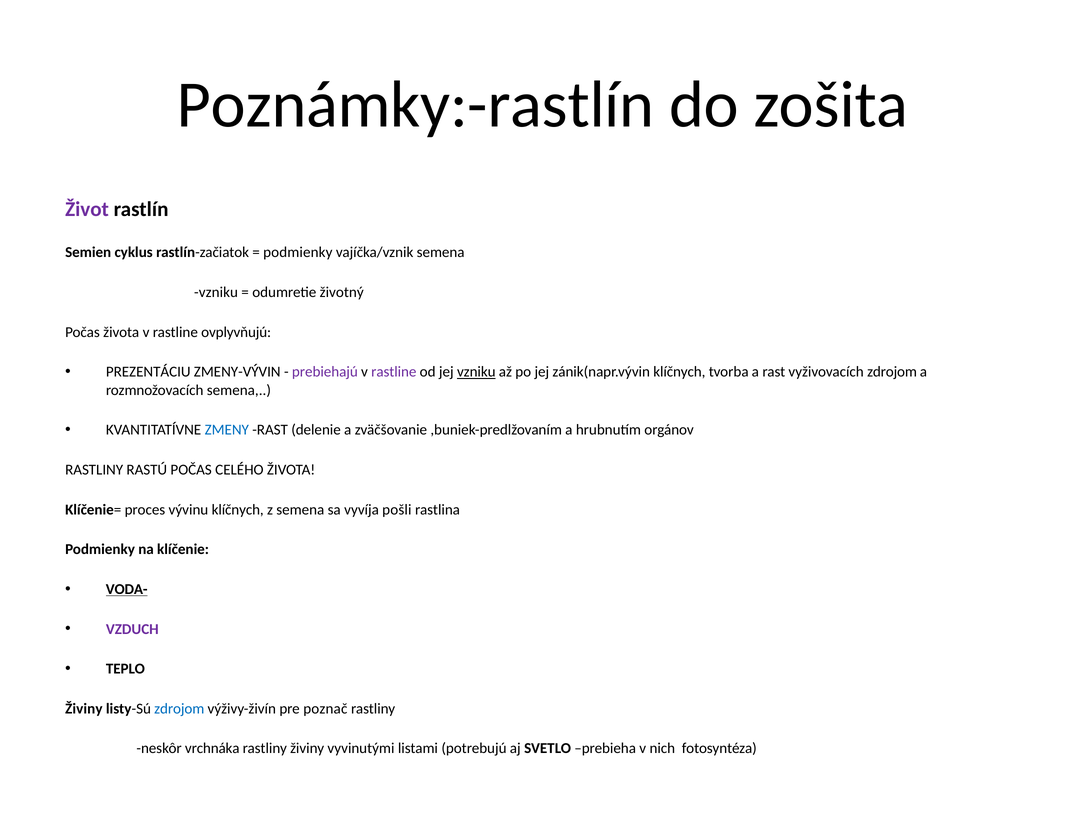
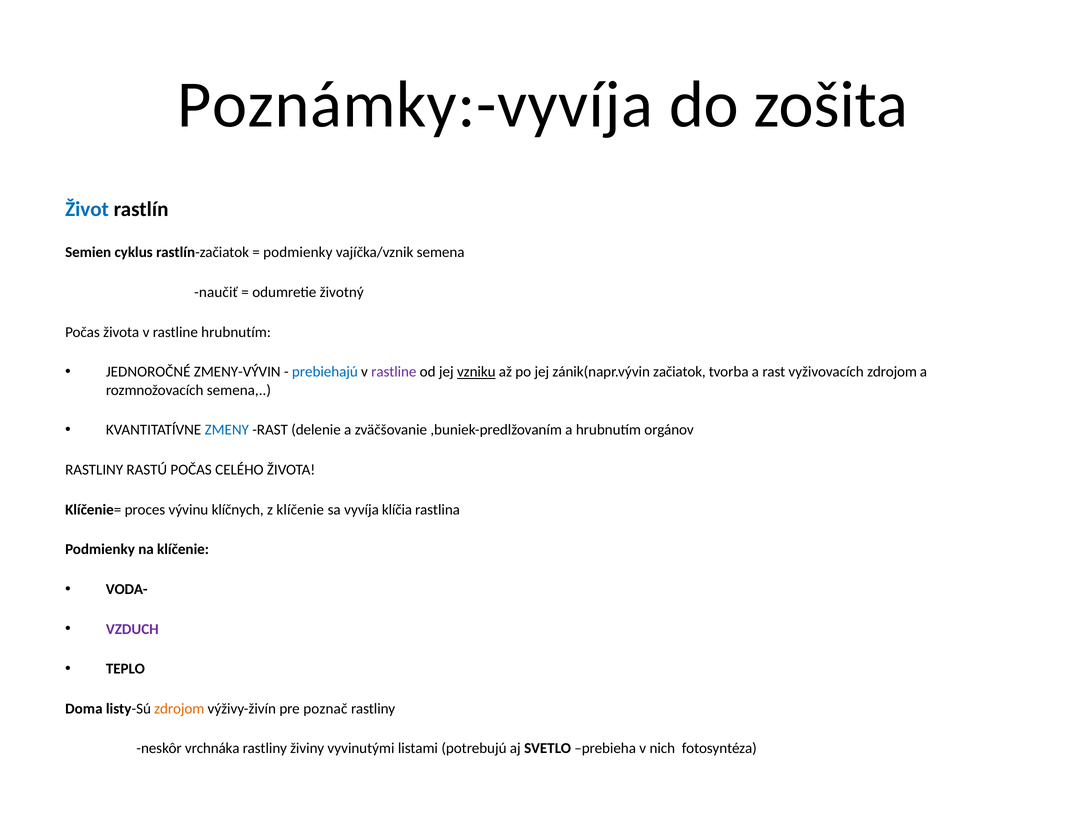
Poznámky:-rastlín: Poznámky:-rastlín -> Poznámky:-vyvíja (415, 105)
Život colour: purple -> blue (87, 210)
vzniku: vzniku -> naučiť (216, 293)
rastline ovplyvňujú: ovplyvňujú -> hrubnutím (236, 332)
PREZENTÁCIU: PREZENTÁCIU -> JEDNOROČNÉ (148, 372)
prebiehajú colour: purple -> blue (325, 372)
zánik(napr.vývin klíčnych: klíčnych -> začiatok (679, 372)
z semena: semena -> klíčenie (300, 510)
pošli: pošli -> klíčia (397, 510)
VODA- underline: present -> none (127, 590)
Živiny: Živiny -> Doma (84, 709)
zdrojom colour: blue -> orange (179, 709)
